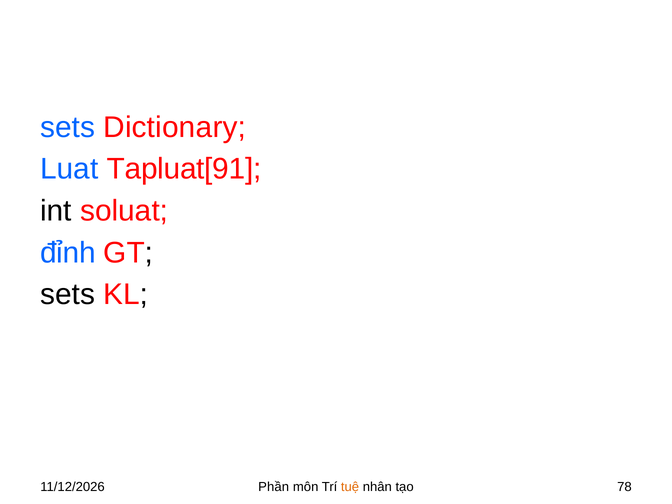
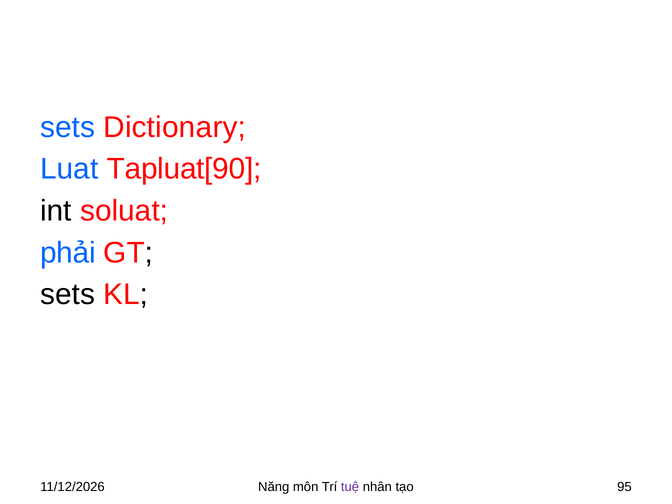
Tapluat[91: Tapluat[91 -> Tapluat[90 (184, 169)
đỉnh: đỉnh -> phải (68, 253)
Phần: Phần -> Năng (274, 487)
tuệ colour: orange -> purple (350, 487)
78: 78 -> 95 (624, 487)
